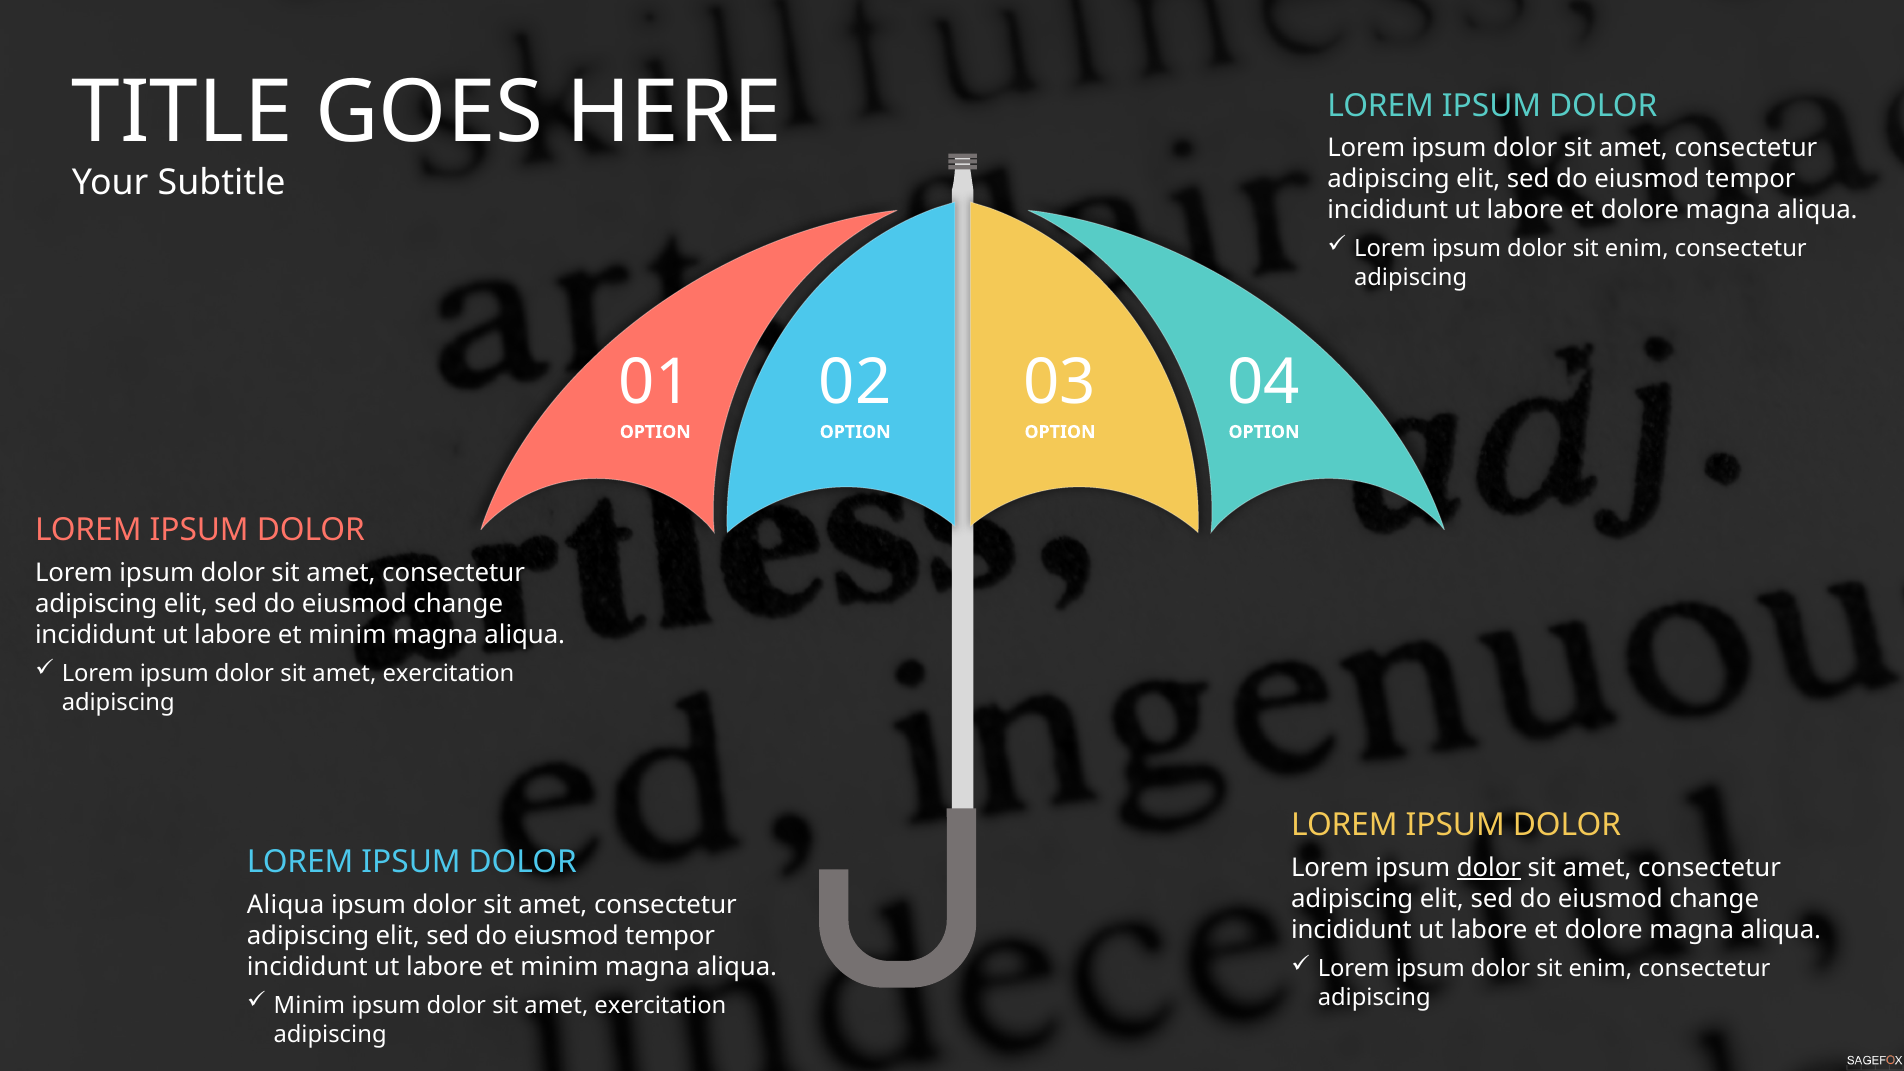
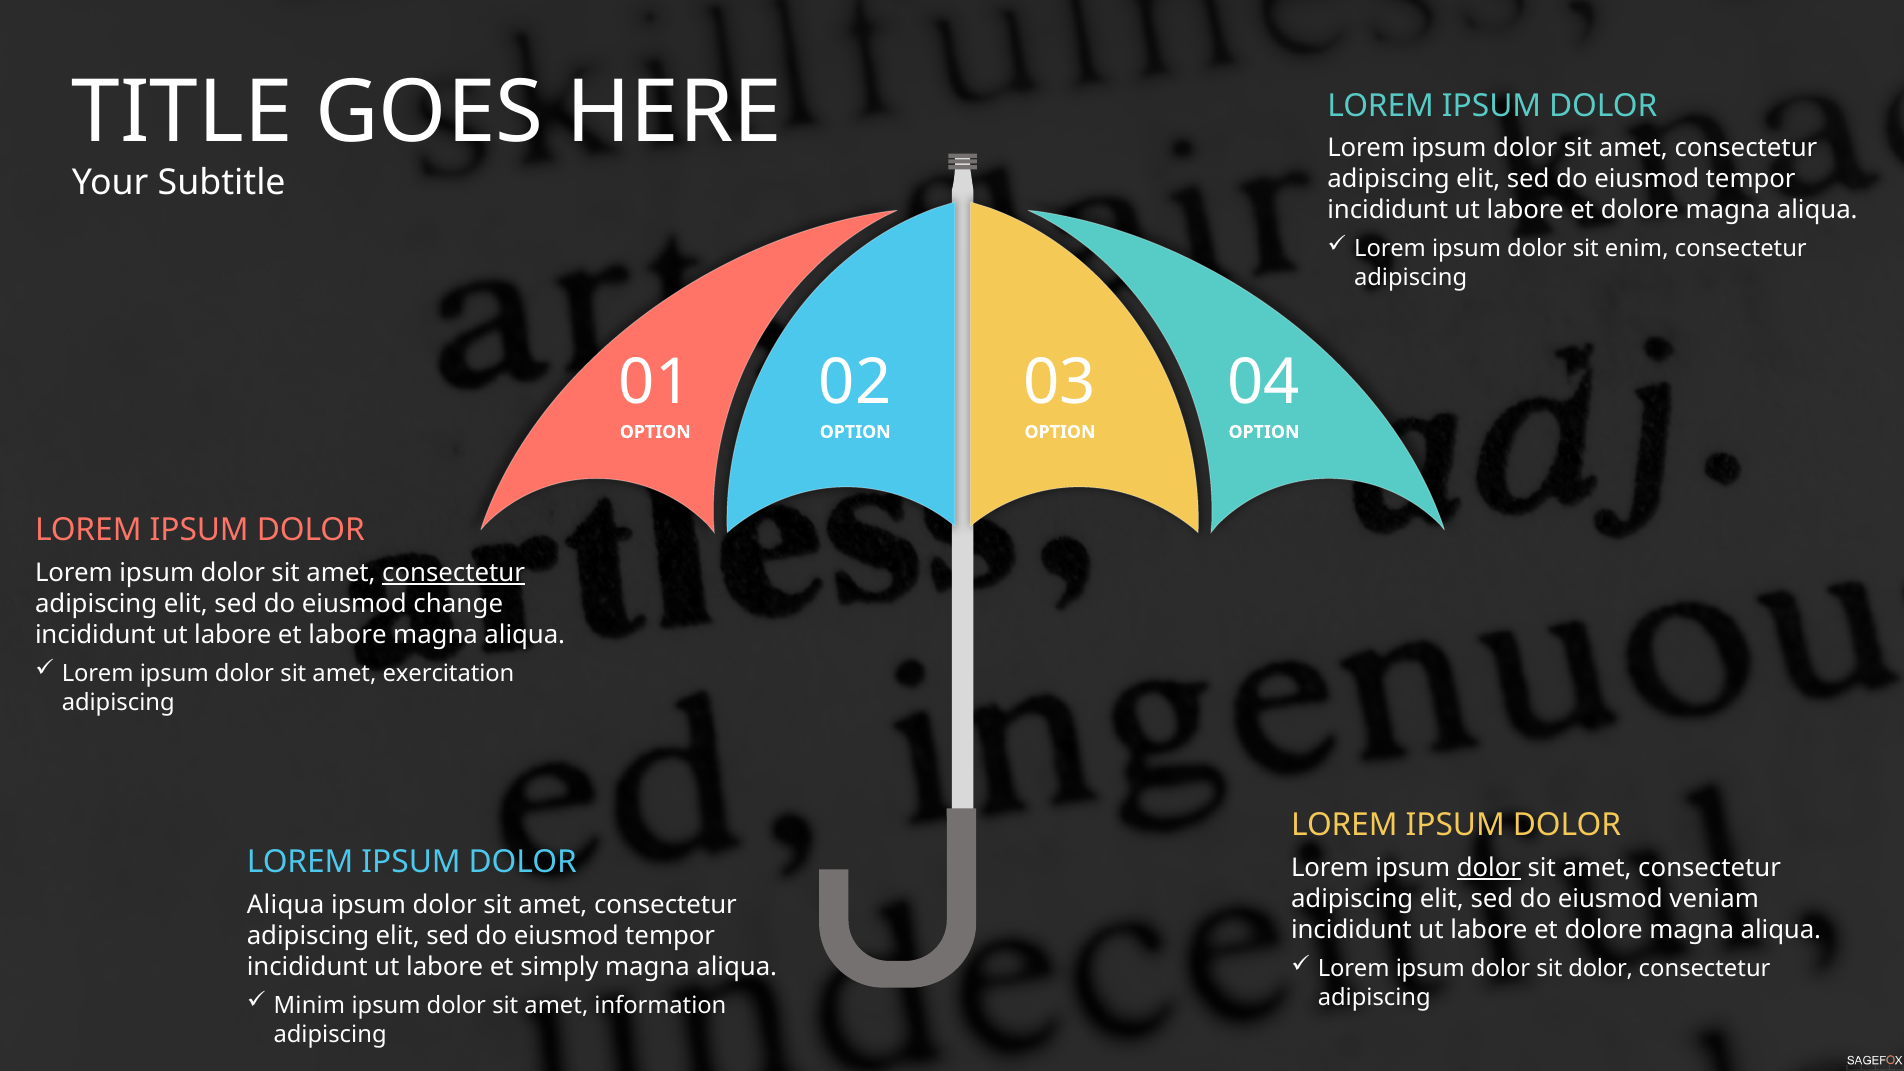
consectetur underline: none -> present (454, 573)
minim: minim -> labore (348, 635)
change: change -> veniam (1714, 899)
enim: enim -> dolor (1601, 969)
minim: minim -> simply (559, 967)
exercitation: exercitation -> information (660, 1006)
